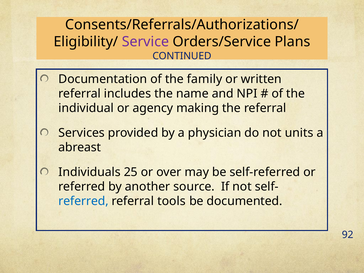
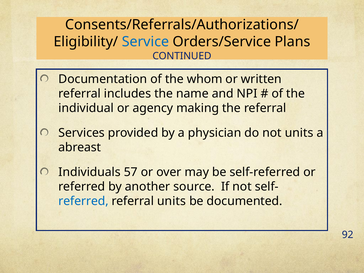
Service colour: purple -> blue (145, 42)
family: family -> whom (205, 79)
25: 25 -> 57 (131, 172)
referral tools: tools -> units (172, 201)
